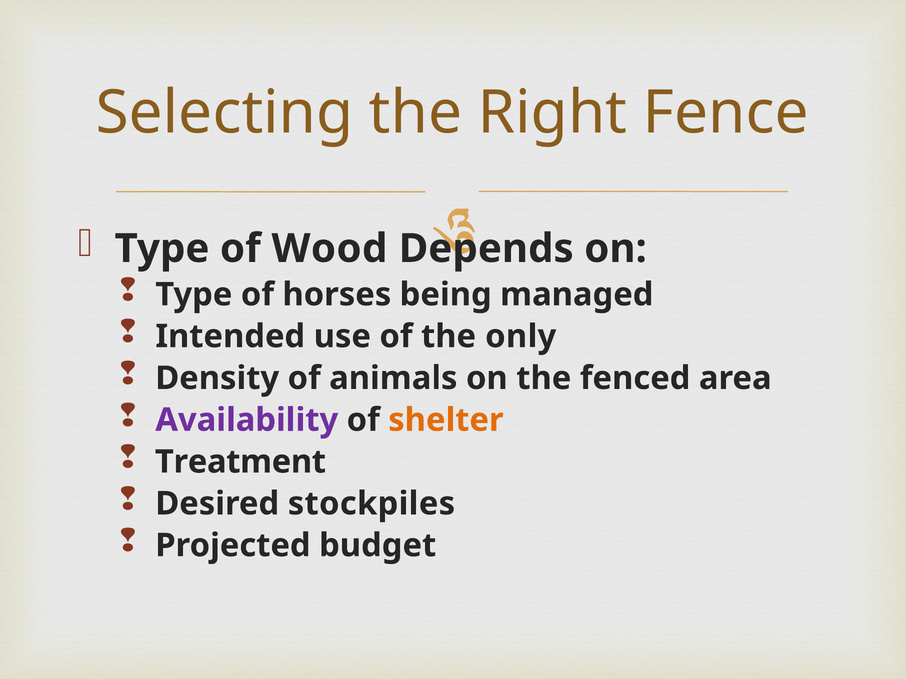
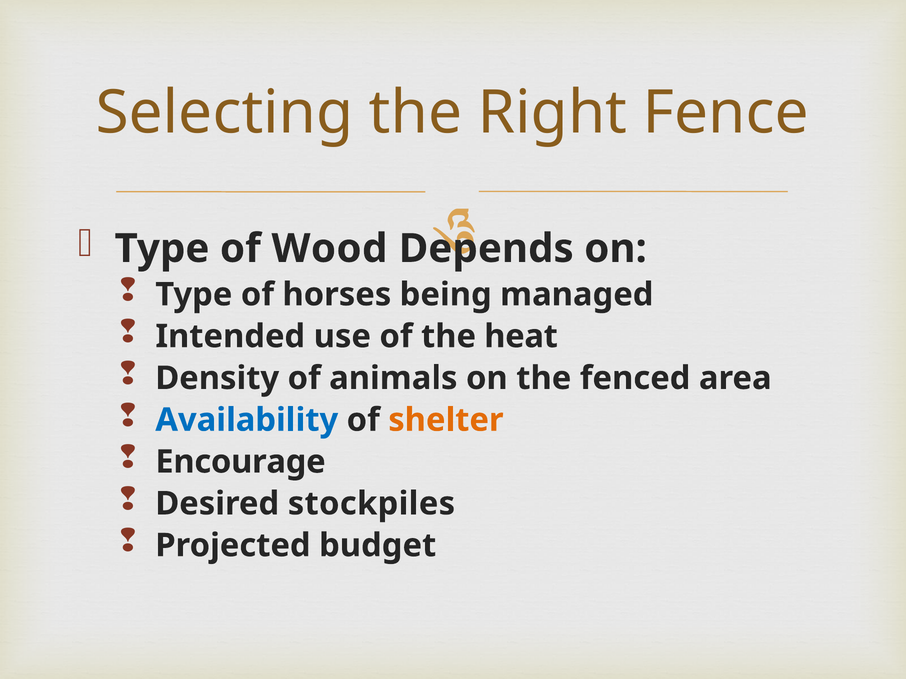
only: only -> heat (521, 337)
Availability colour: purple -> blue (247, 420)
Treatment: Treatment -> Encourage (240, 462)
